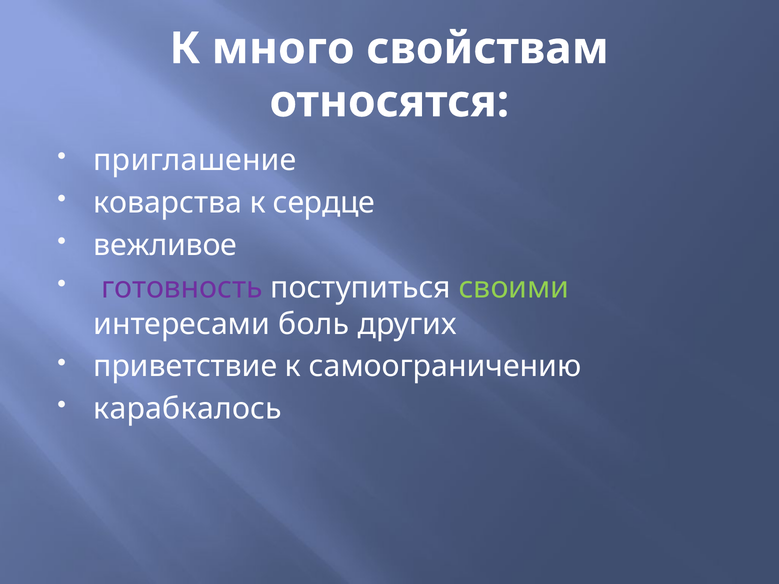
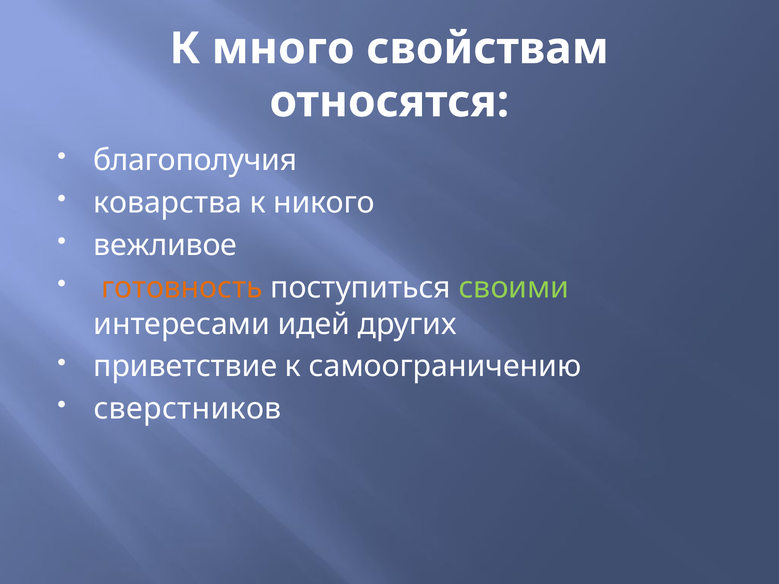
приглашение: приглашение -> благополучия (195, 160)
сердце: сердце -> никого (324, 203)
готовность colour: purple -> orange (182, 288)
боль: боль -> идей (314, 324)
карабкалось: карабкалось -> сверстников (188, 409)
